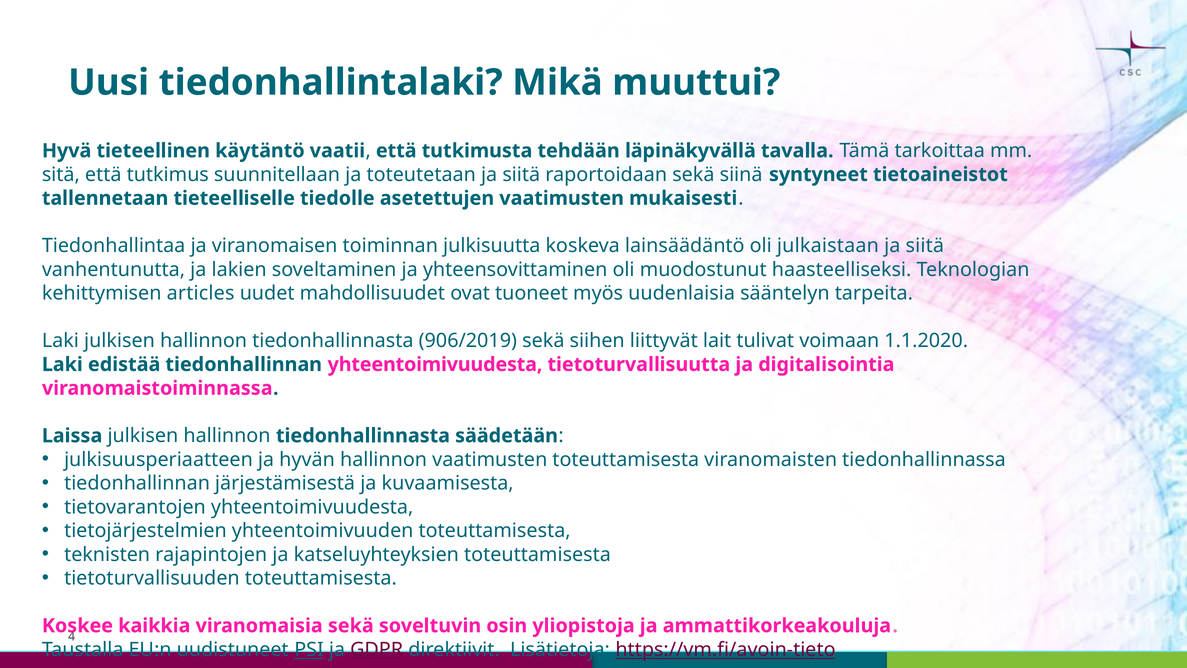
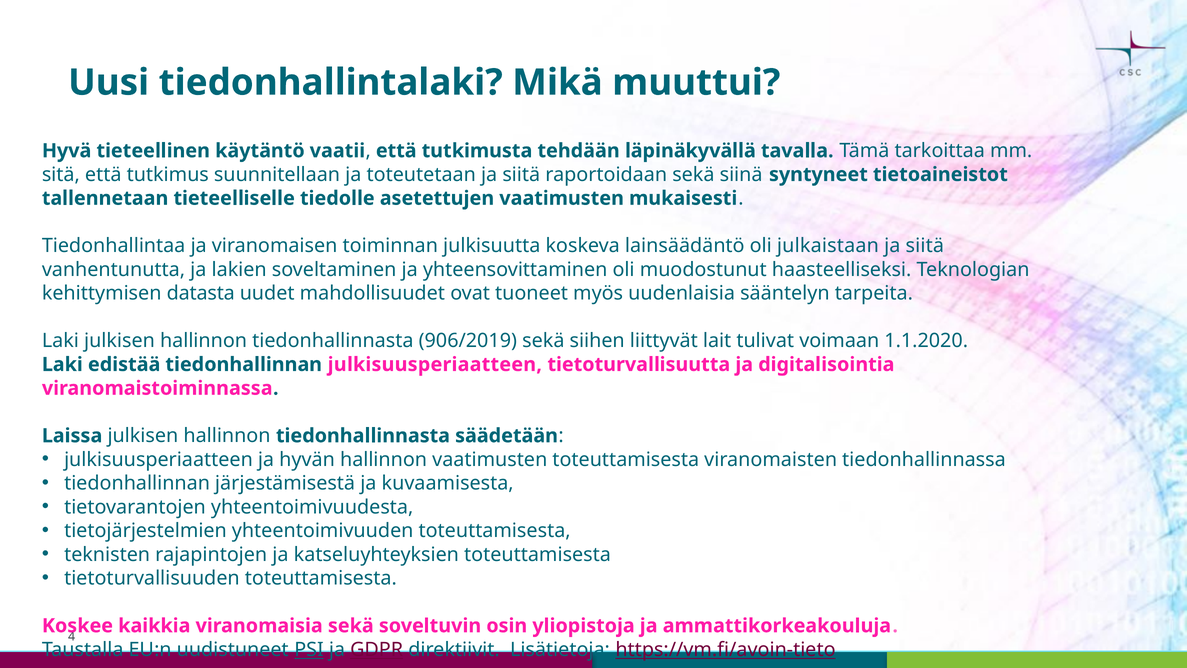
articles: articles -> datasta (201, 293)
tiedonhallinnan yhteentoimivuudesta: yhteentoimivuudesta -> julkisuusperiaatteen (435, 364)
